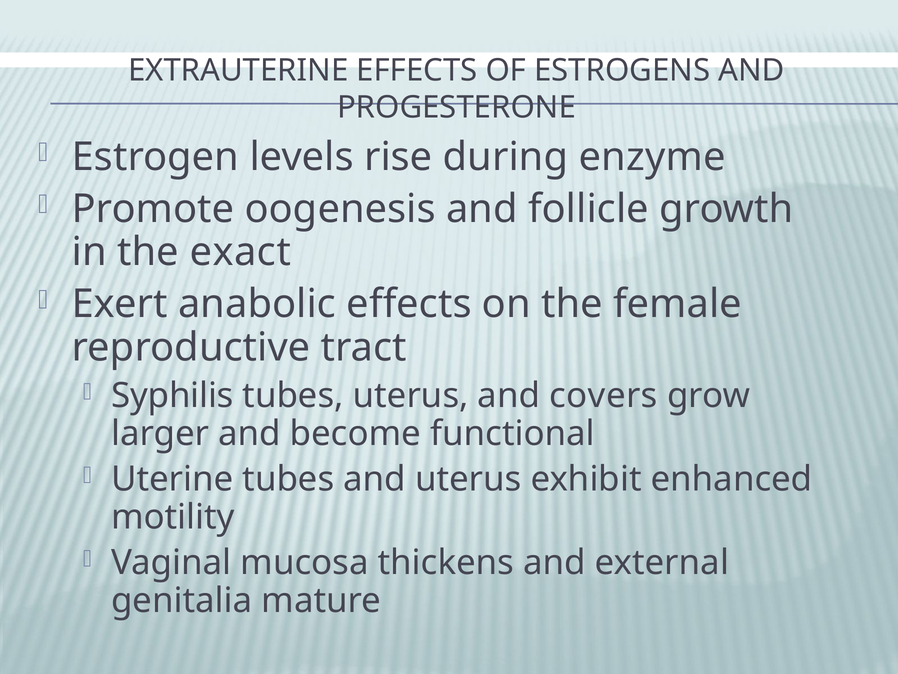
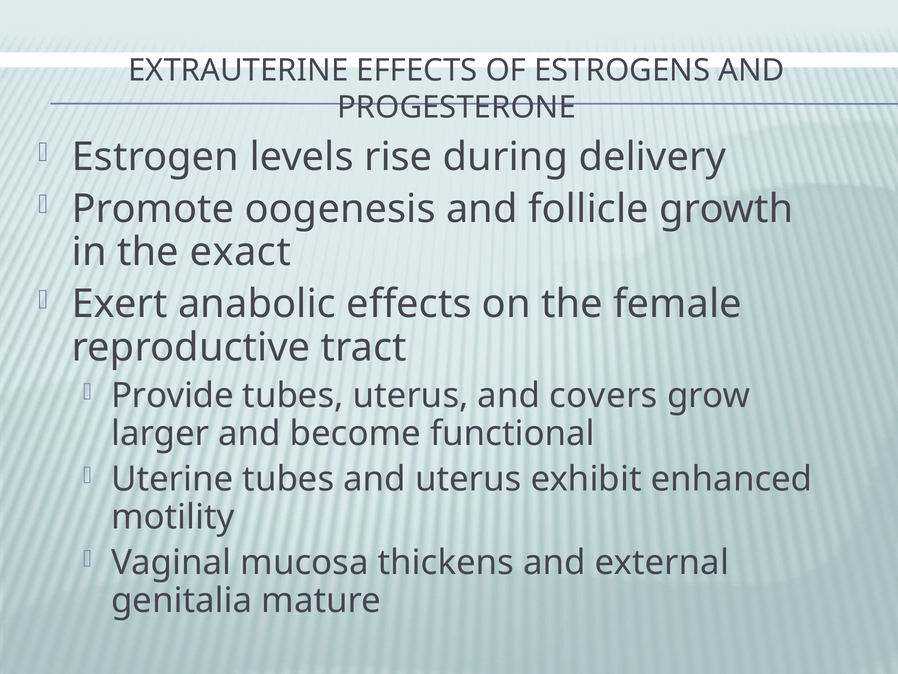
enzyme: enzyme -> delivery (652, 157)
Syphilis: Syphilis -> Provide (172, 396)
